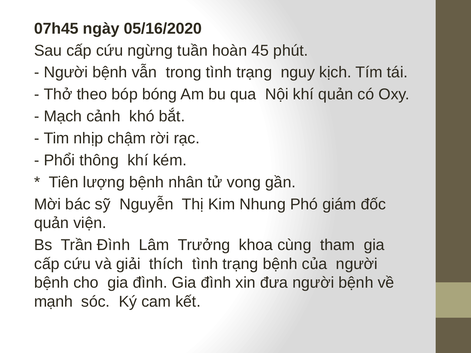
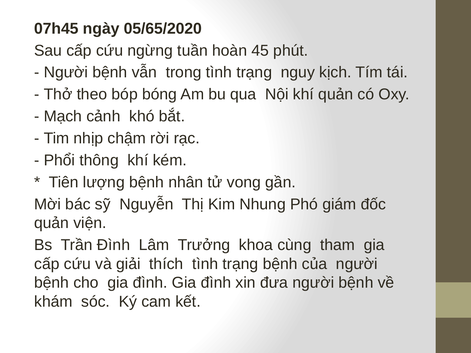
05/16/2020: 05/16/2020 -> 05/65/2020 (163, 29)
mạnh: mạnh -> khám (53, 302)
